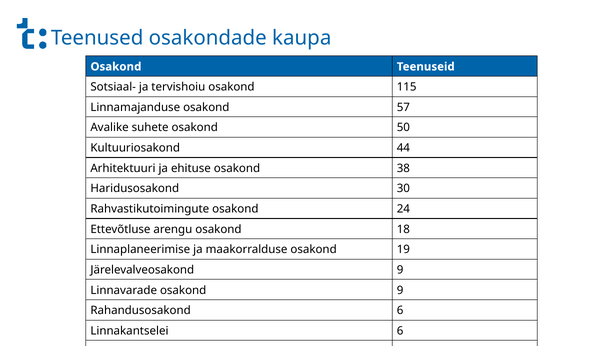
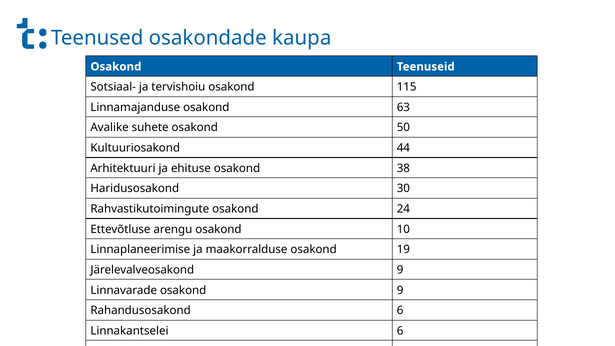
57: 57 -> 63 (403, 107)
18: 18 -> 10 (403, 229)
